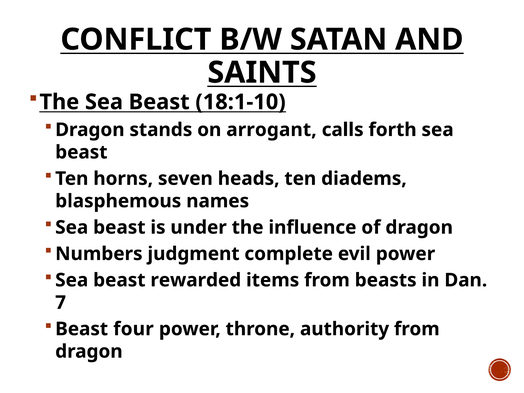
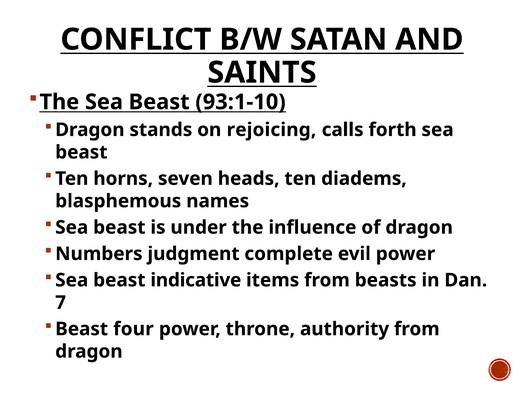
18:1-10: 18:1-10 -> 93:1-10 (241, 102)
arrogant: arrogant -> rejoicing (271, 130)
rewarded: rewarded -> indicative (196, 280)
